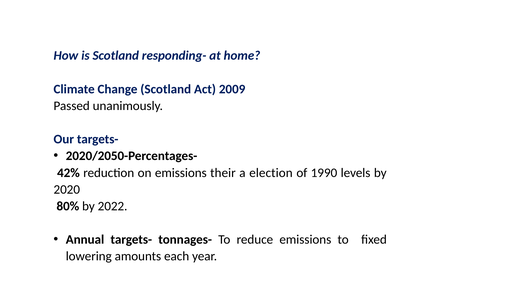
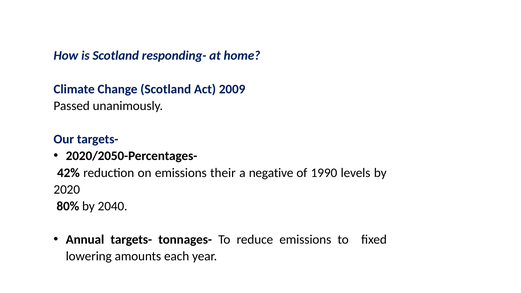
election: election -> negative (271, 173)
2022: 2022 -> 2040 (113, 206)
